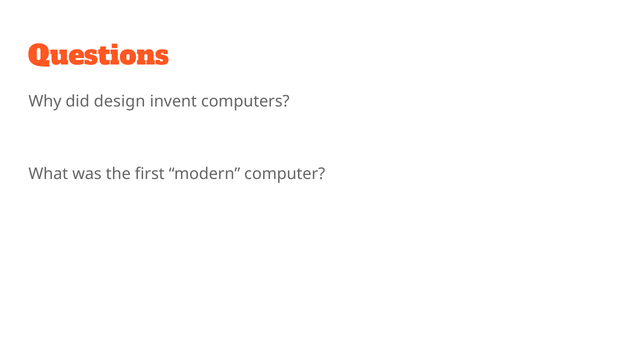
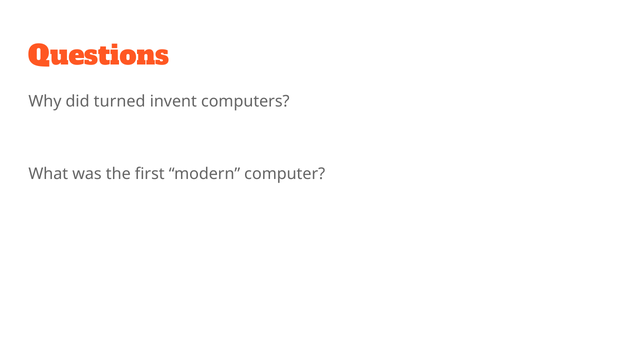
design: design -> turned (120, 101)
